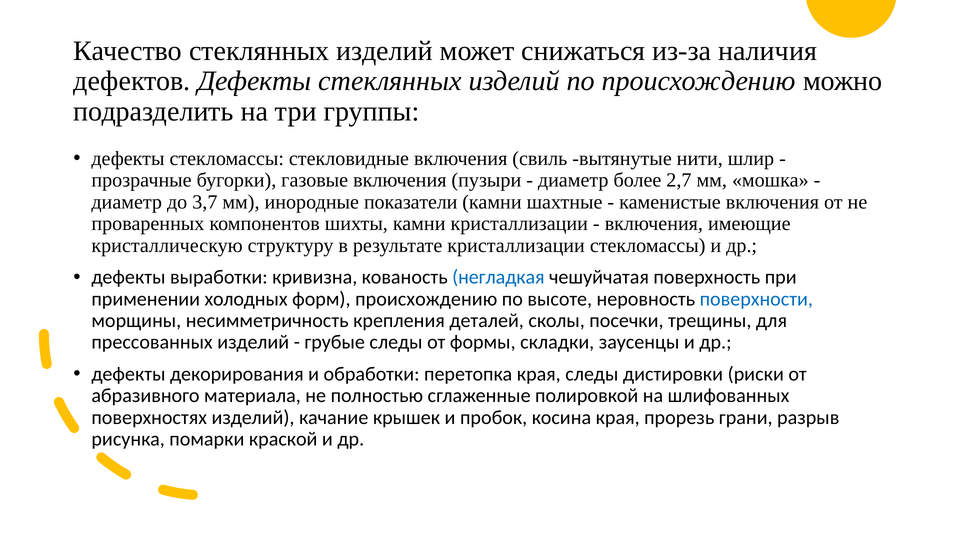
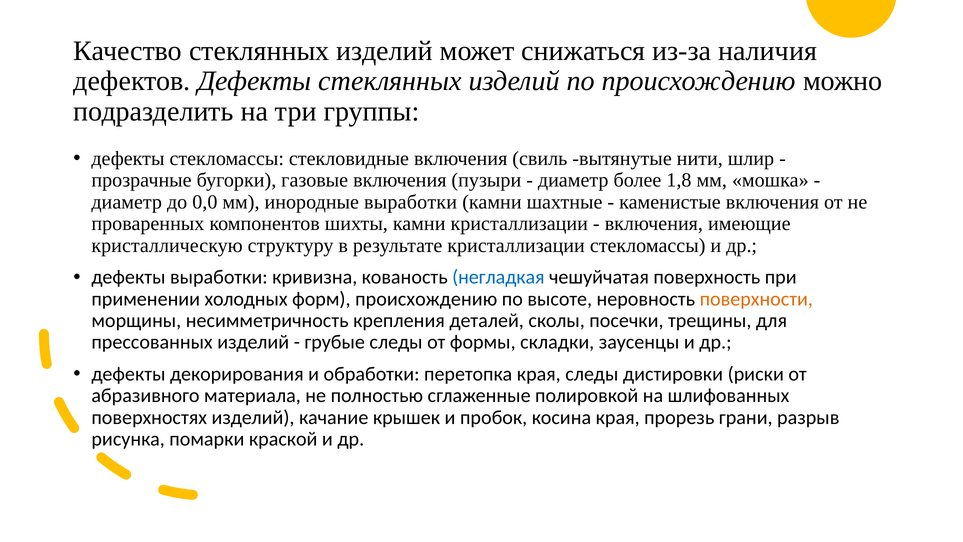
2,7: 2,7 -> 1,8 (679, 180)
3,7: 3,7 -> 0,0 (205, 202)
инородные показатели: показатели -> выработки (411, 202)
поверхности colour: blue -> orange (756, 299)
